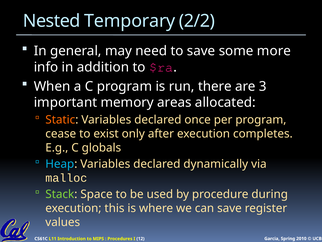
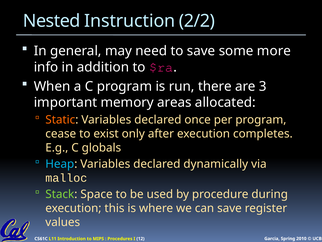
Temporary: Temporary -> Instruction (130, 21)
